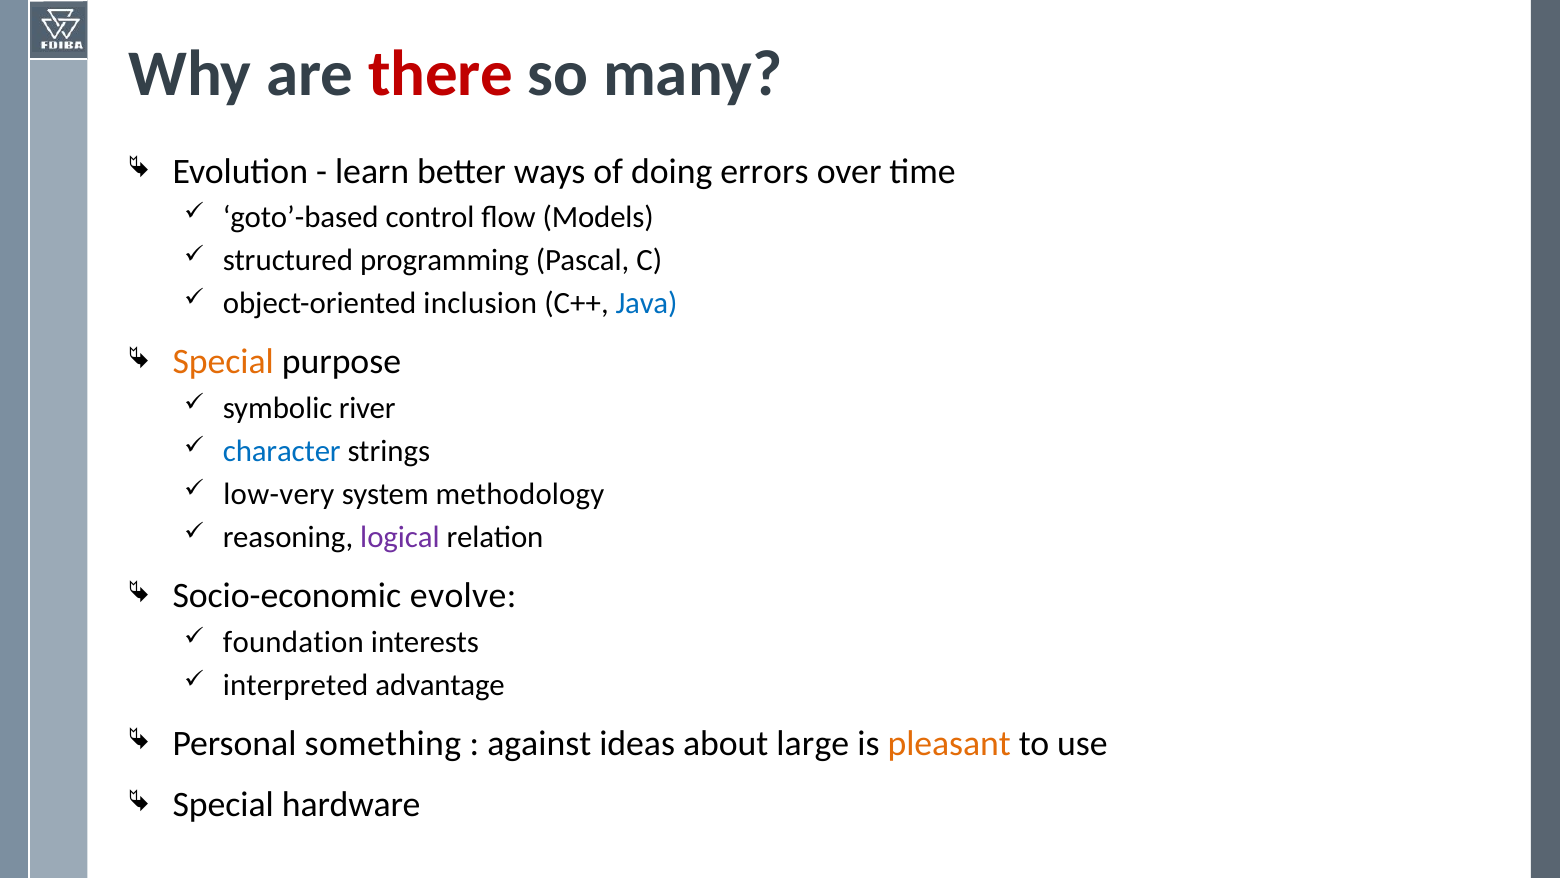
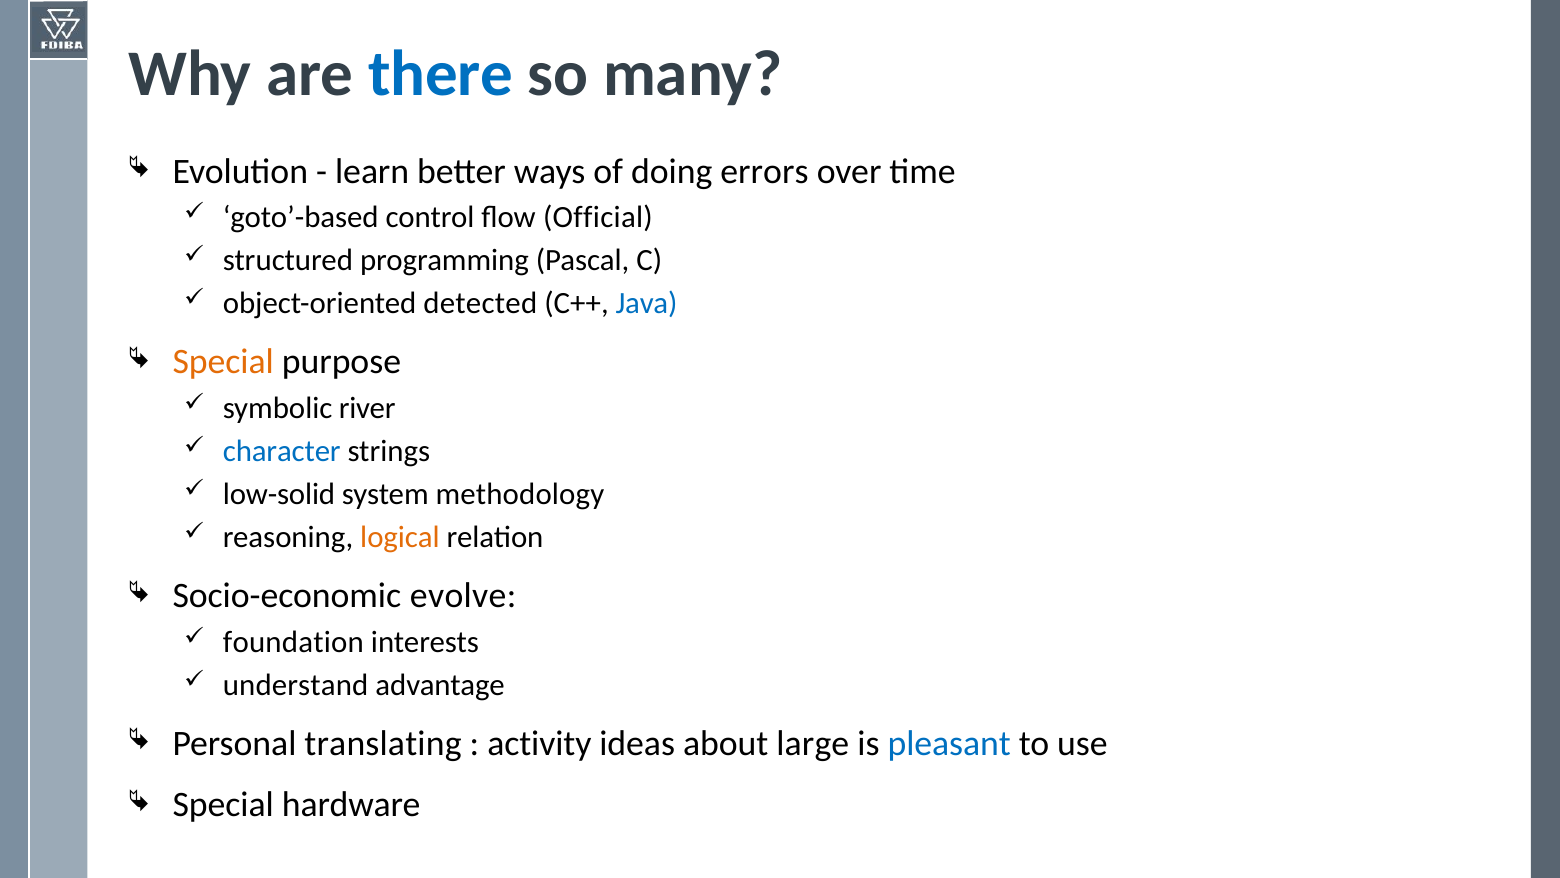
there colour: red -> blue (441, 74)
Models: Models -> Official (598, 217)
inclusion: inclusion -> detected (480, 303)
low-very: low-very -> low-solid (279, 494)
logical colour: purple -> orange (400, 537)
interpreted: interpreted -> understand (296, 685)
something: something -> translating (383, 743)
against: against -> activity (539, 743)
pleasant colour: orange -> blue (949, 743)
